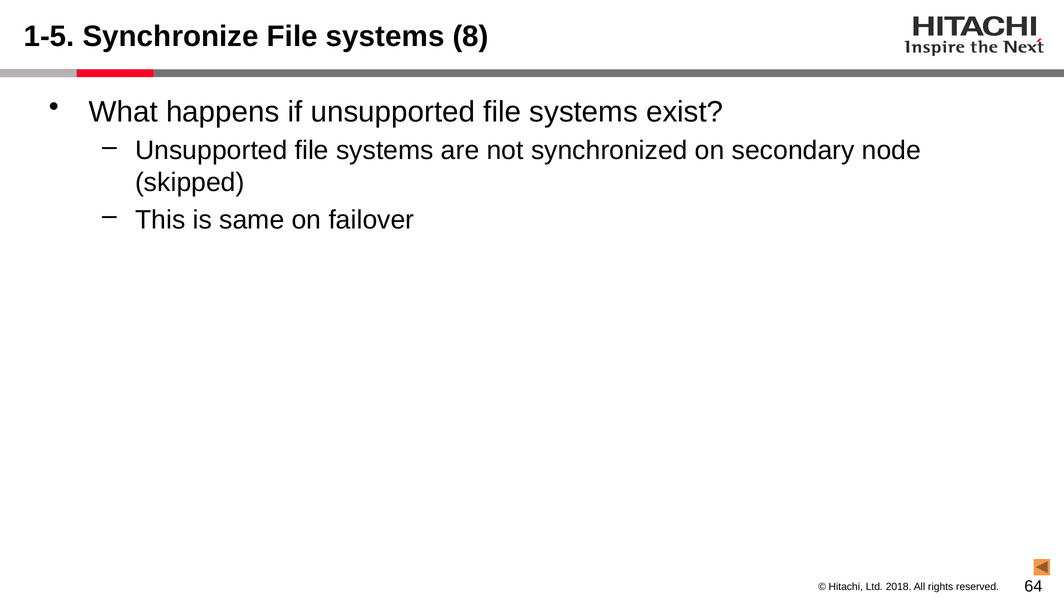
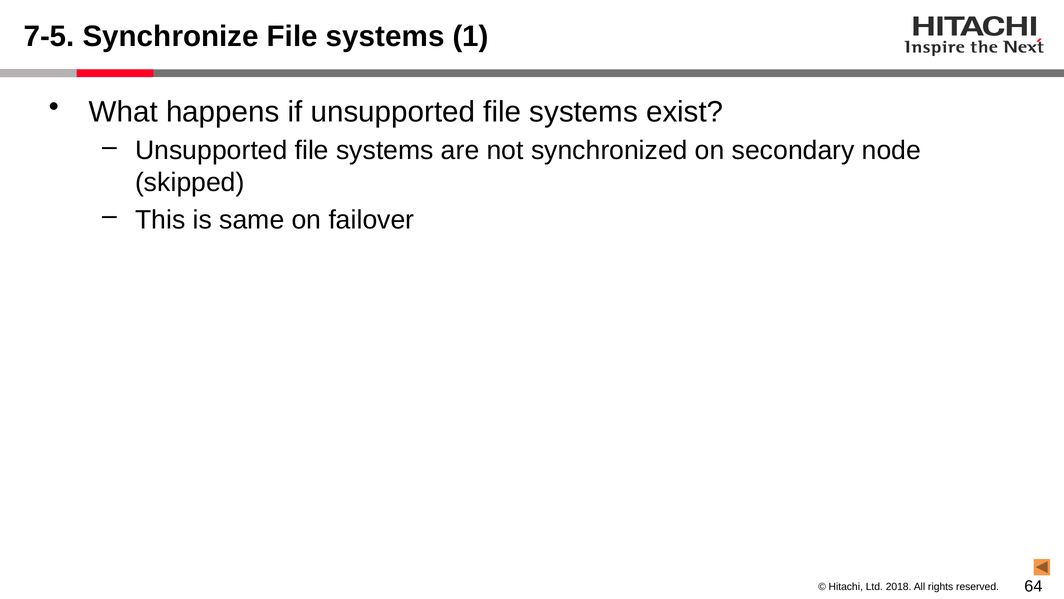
1-5: 1-5 -> 7-5 (49, 37)
8: 8 -> 1 (471, 37)
